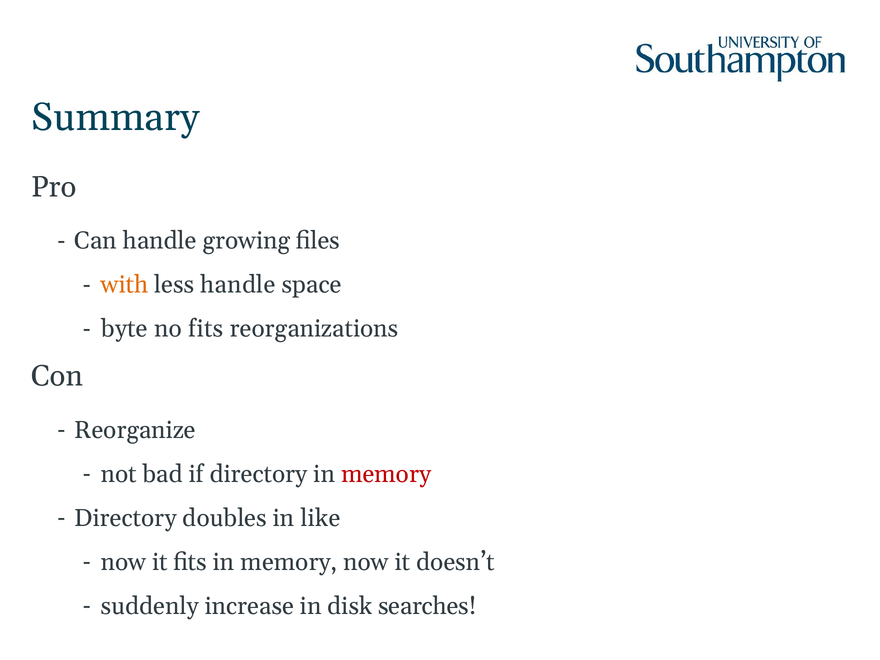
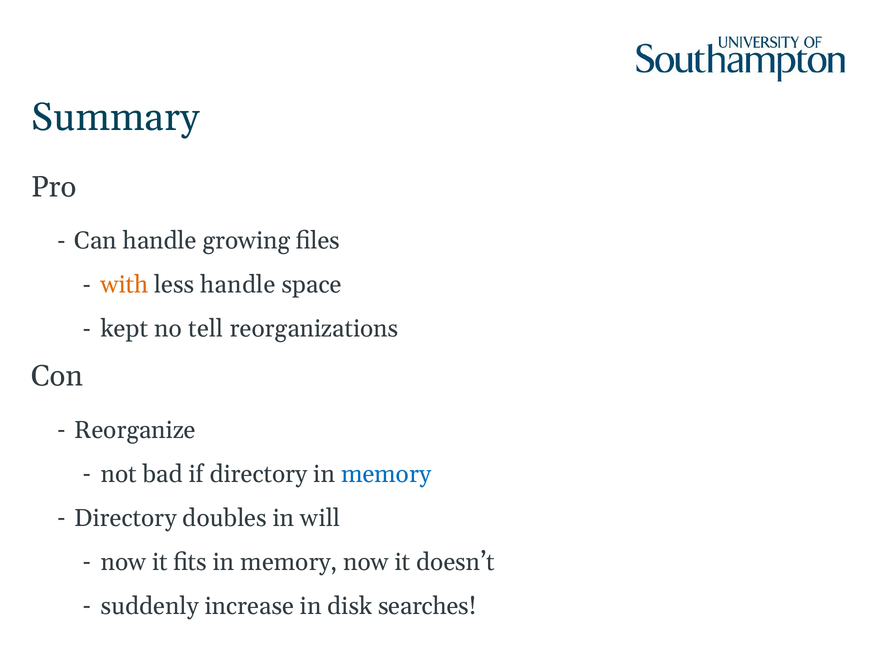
byte: byte -> kept (125, 329)
no fits: fits -> tell (206, 329)
memory colour: red -> blue (386, 474)
like: like -> will (320, 518)
